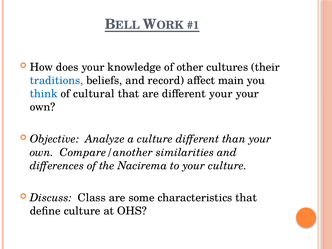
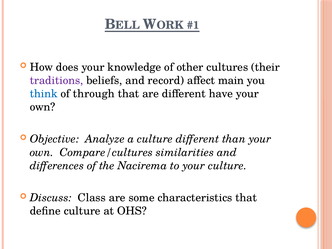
traditions colour: blue -> purple (57, 80)
cultural: cultural -> through (94, 94)
different your: your -> have (221, 94)
Compare/another: Compare/another -> Compare/cultures (106, 152)
